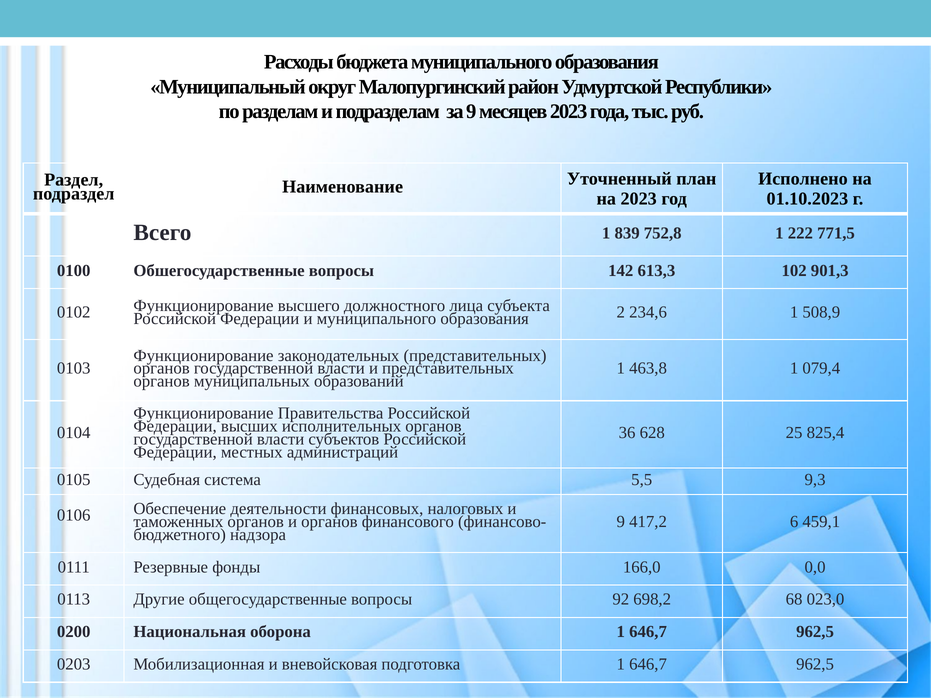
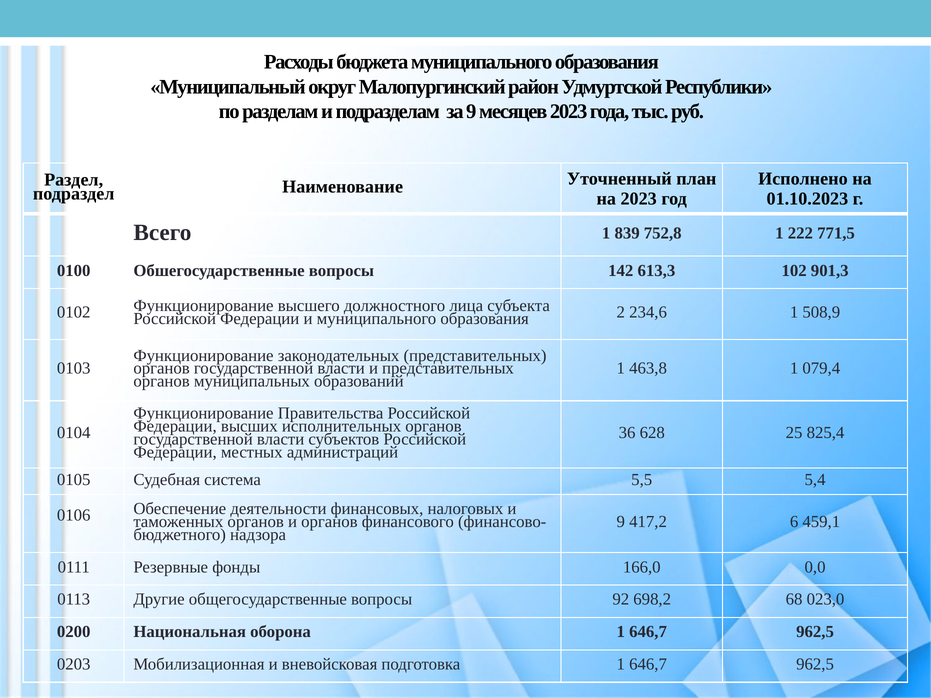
9,3: 9,3 -> 5,4 (815, 480)
